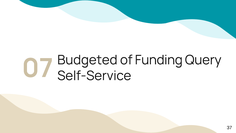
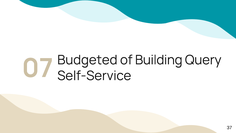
Funding: Funding -> Building (159, 60)
